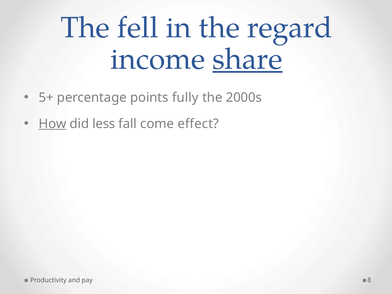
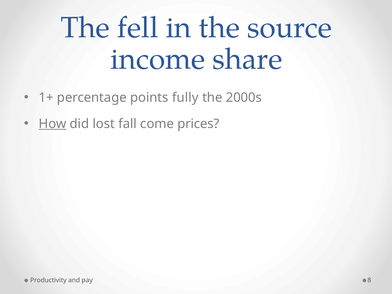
regard: regard -> source (290, 28)
share underline: present -> none (247, 59)
5+: 5+ -> 1+ (46, 98)
less: less -> lost (104, 124)
effect: effect -> prices (198, 124)
